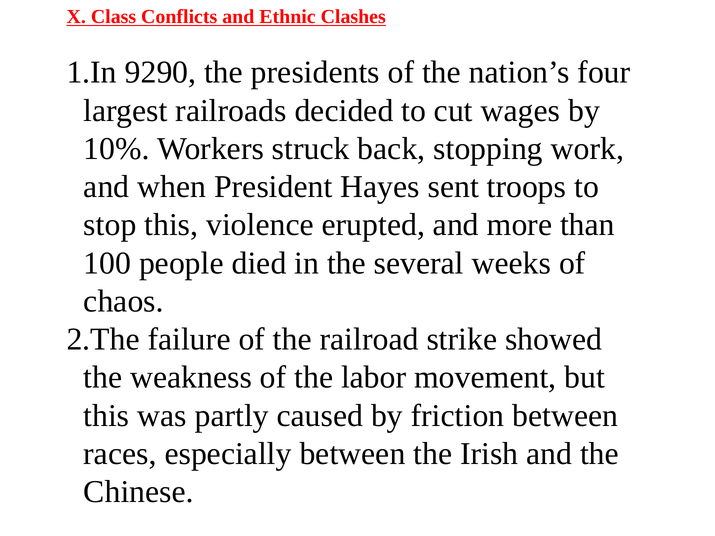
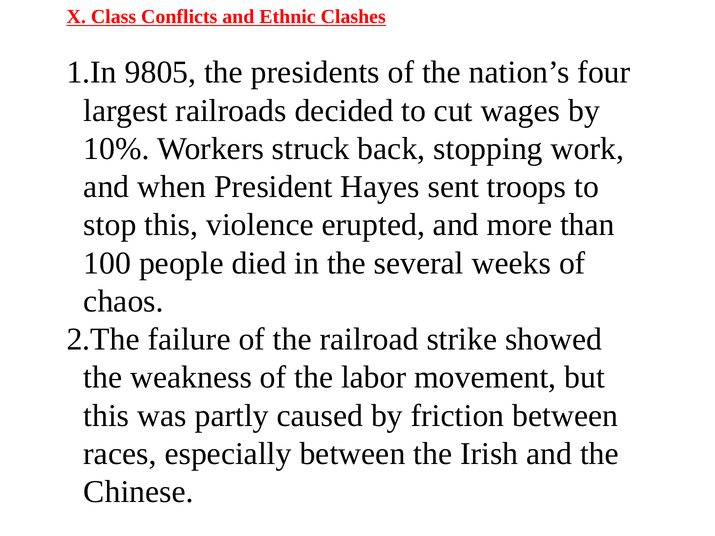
9290: 9290 -> 9805 (161, 72)
